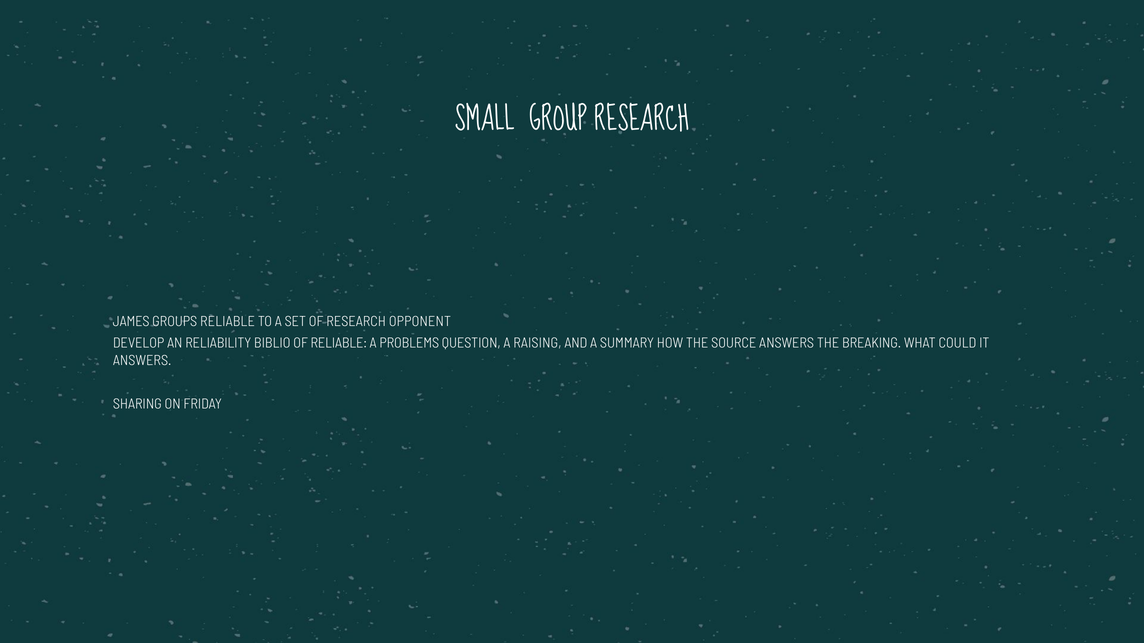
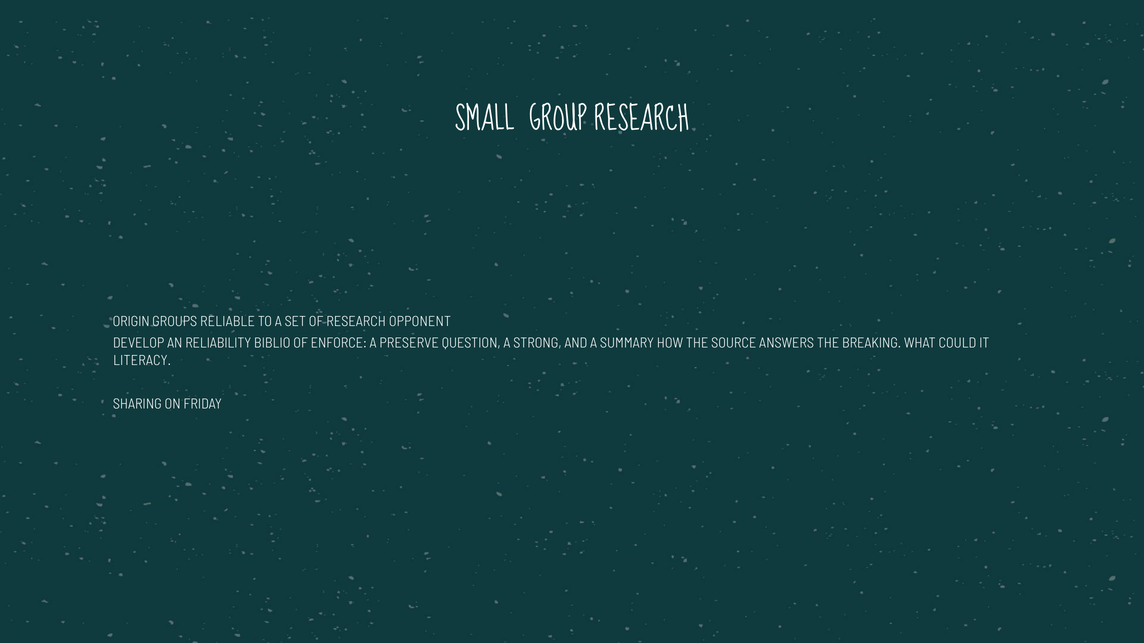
JAMES: JAMES -> ORIGIN (131, 322)
OF RELIABLE: RELIABLE -> ENFORCE (339, 344)
PROBLEMS: PROBLEMS -> PRESERVE (409, 344)
RAISING: RAISING -> STRONG (537, 344)
ANSWERS: ANSWERS -> LITERACY (142, 361)
